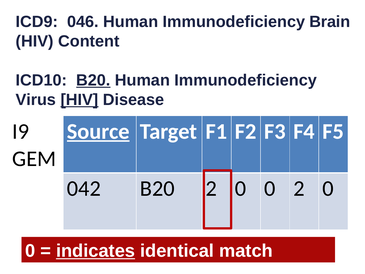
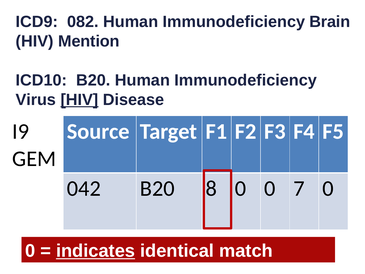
046: 046 -> 082 (83, 22)
Content: Content -> Mention (89, 41)
B20 underline: present -> none (93, 80)
Source underline: present -> none (98, 131)
B20 2: 2 -> 8 (211, 188)
0 2: 2 -> 7 (299, 188)
